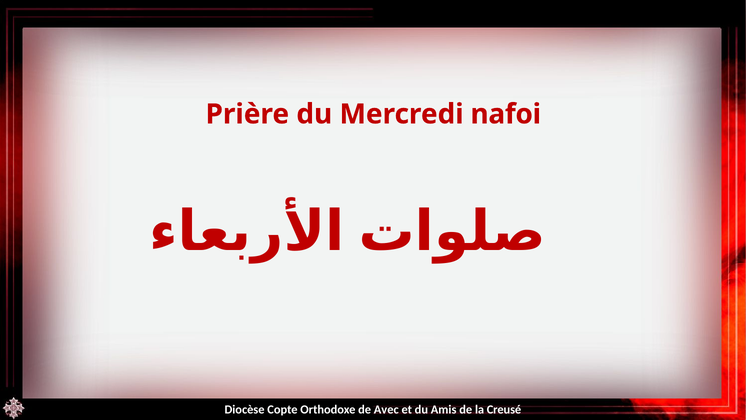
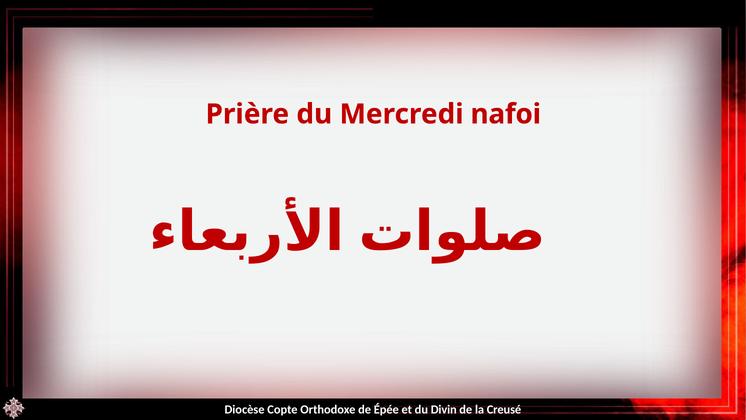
Avec: Avec -> Épée (386, 409)
Amis: Amis -> Divin (444, 409)
